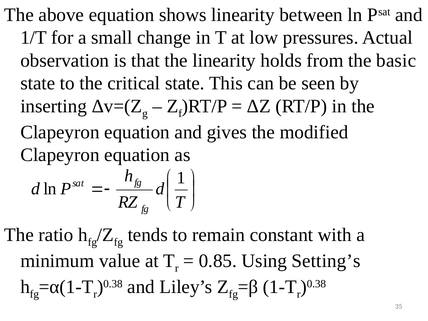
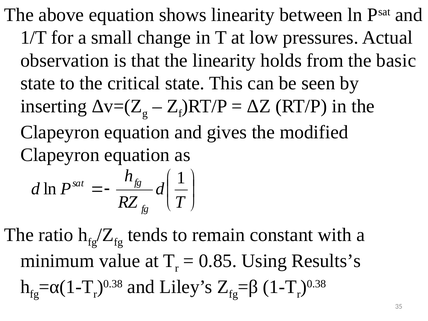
Setting’s: Setting’s -> Results’s (326, 261)
